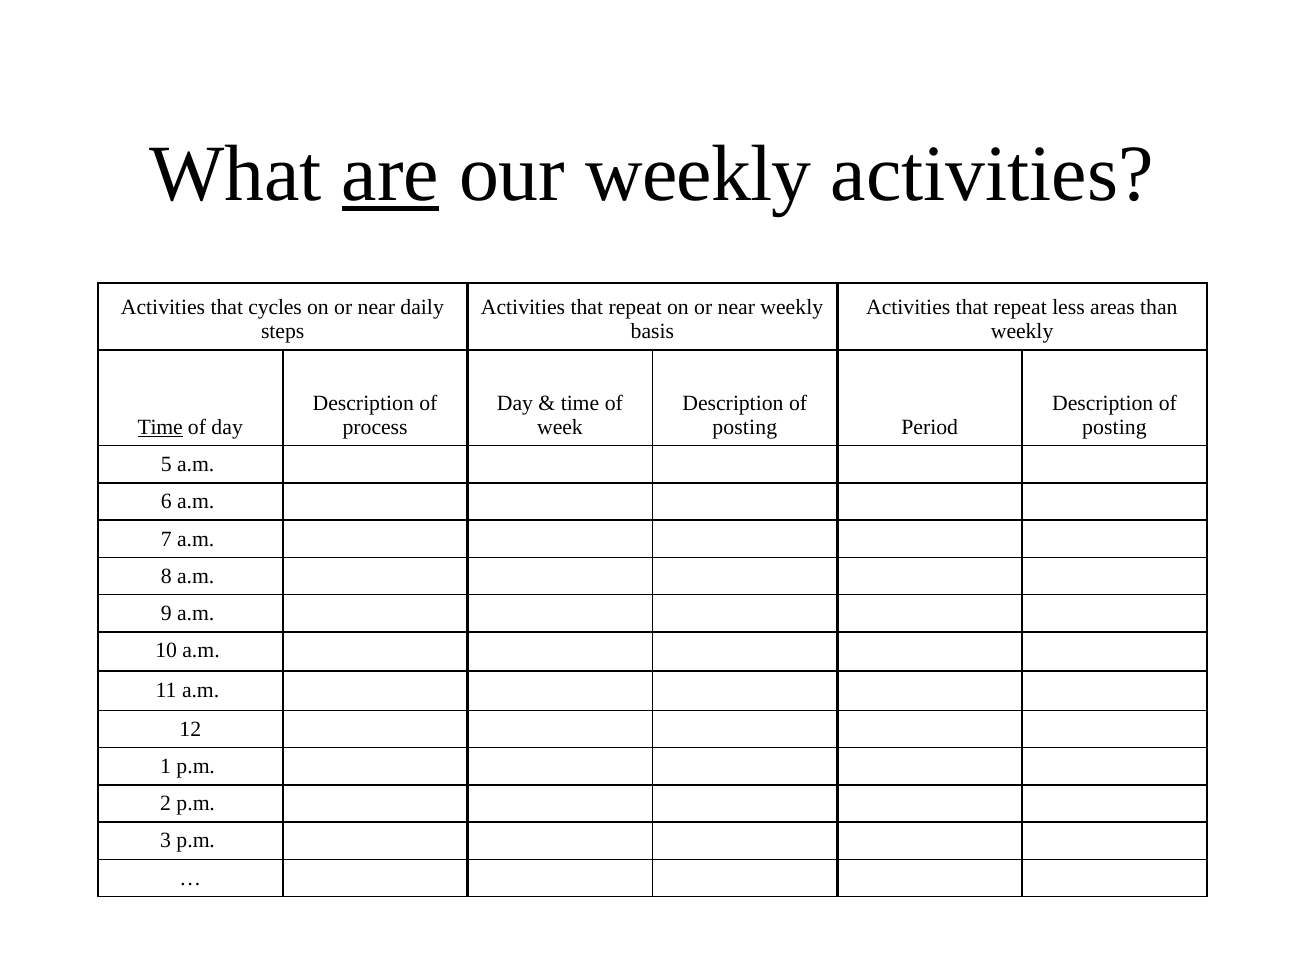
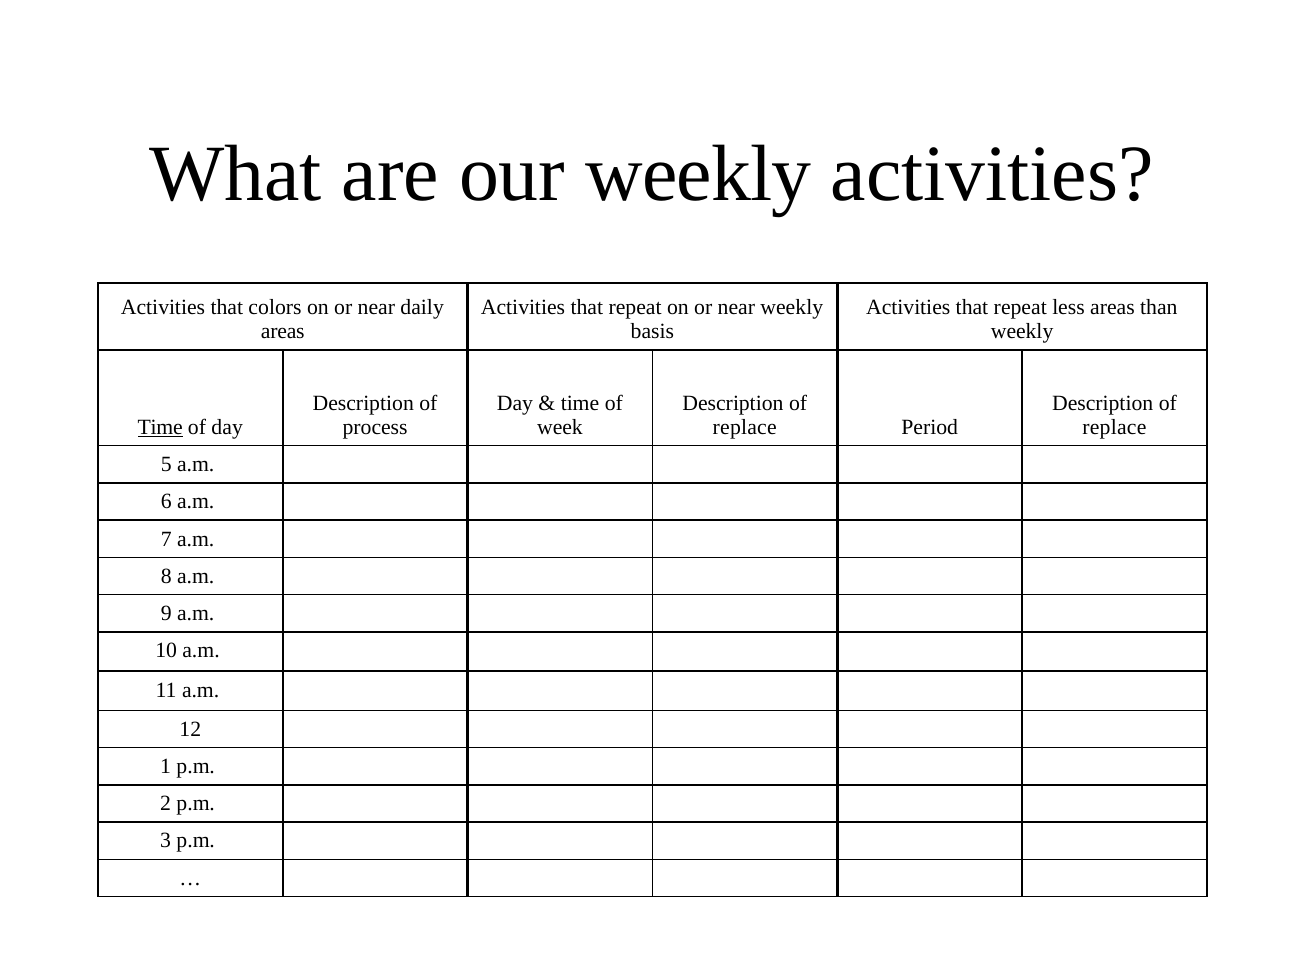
are underline: present -> none (390, 174)
cycles: cycles -> colors (275, 307)
steps: steps -> areas (283, 332)
posting: posting -> replace (745, 427)
posting: posting -> replace (1114, 427)
